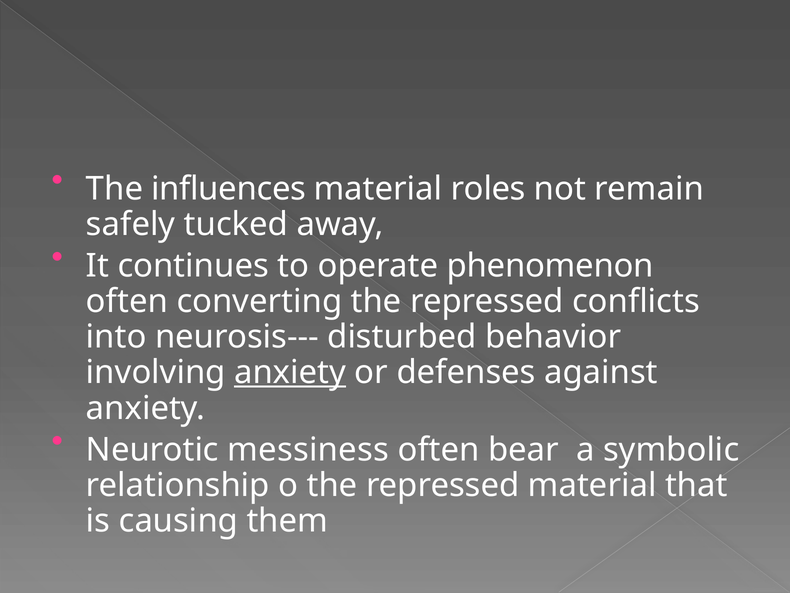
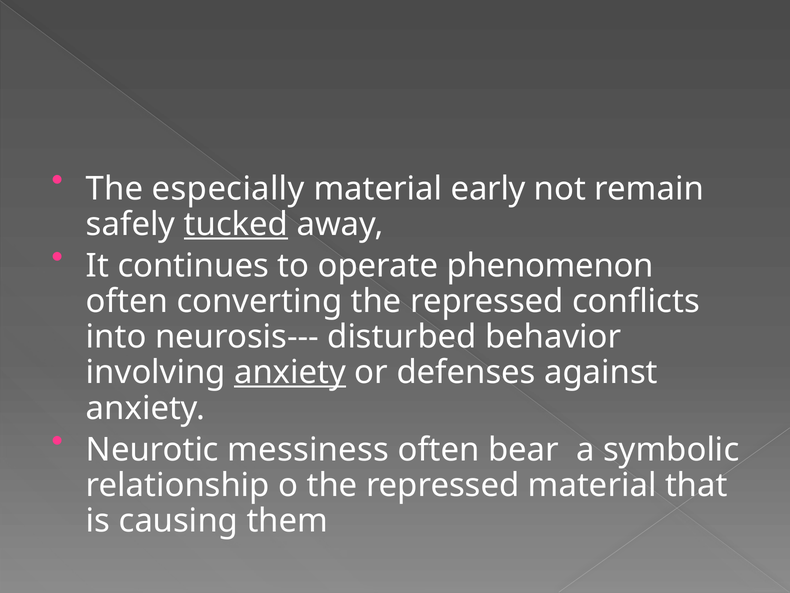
influences: influences -> especially (228, 189)
roles: roles -> early (488, 189)
tucked underline: none -> present (236, 224)
